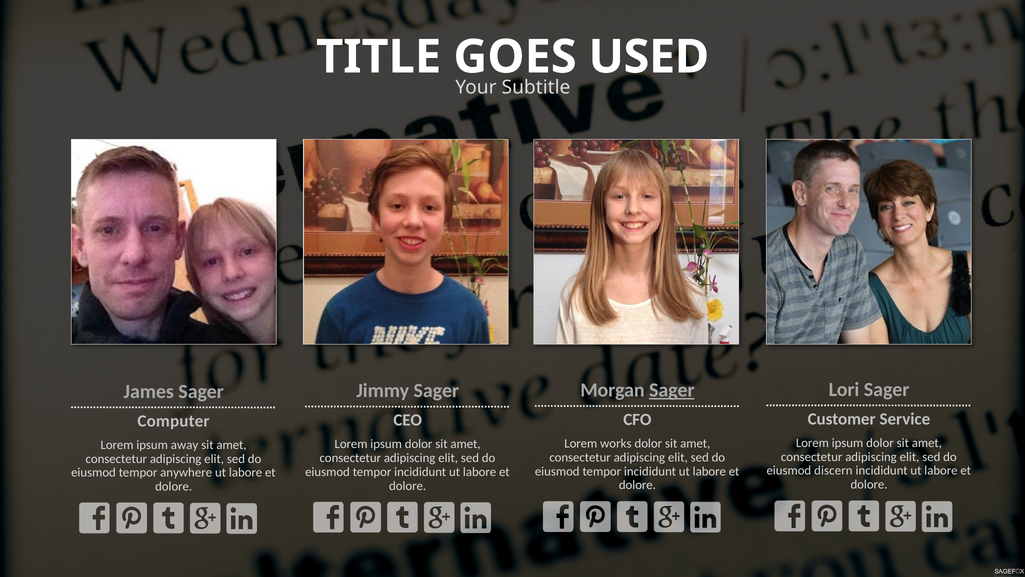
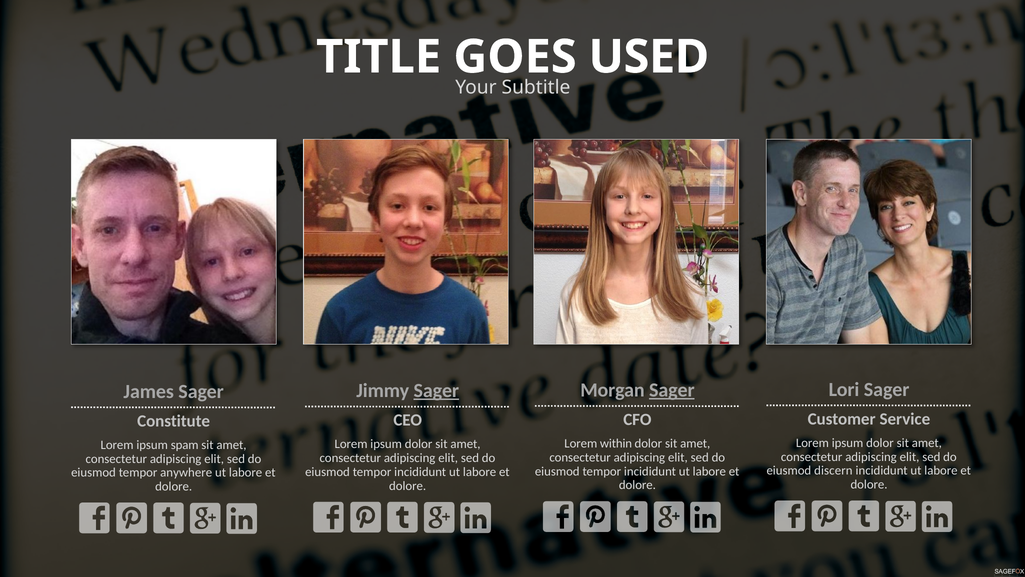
Sager underline: none -> present (436, 390)
Computer: Computer -> Constitute (174, 421)
works: works -> within (616, 443)
away: away -> spam (185, 445)
